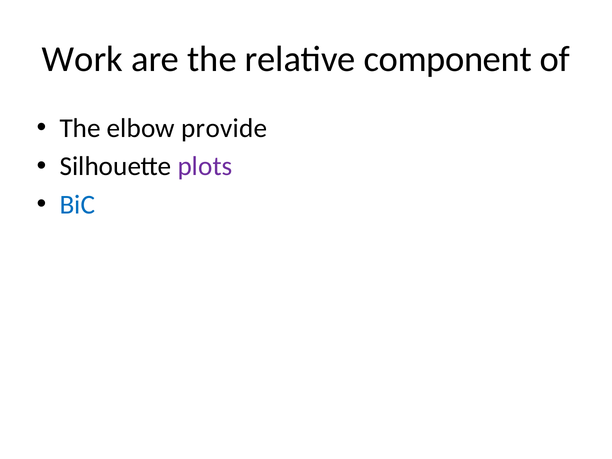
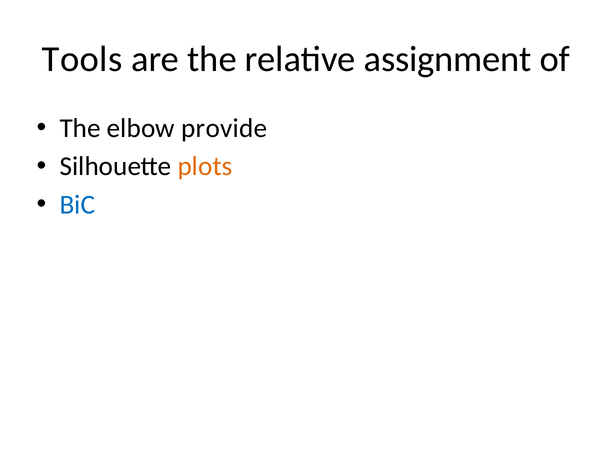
Work: Work -> Tools (82, 59)
component: component -> assignment (448, 59)
plots colour: purple -> orange (205, 166)
